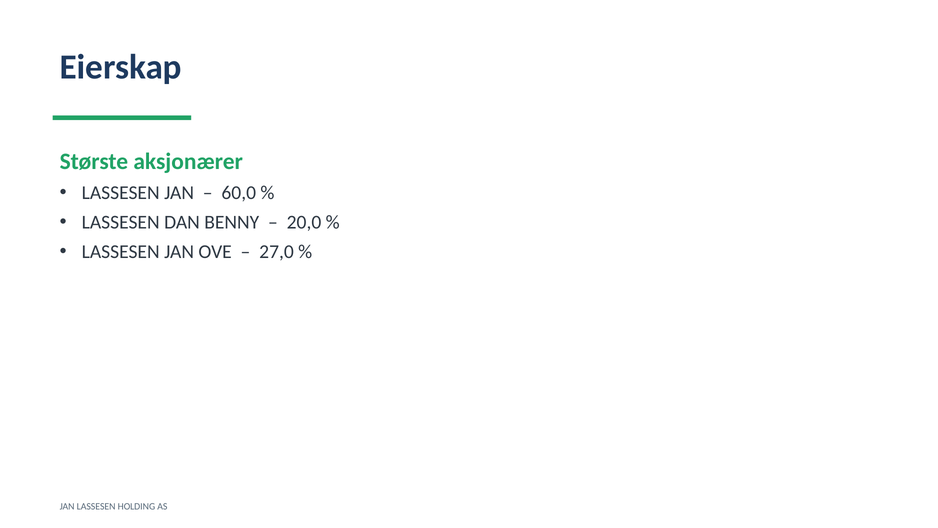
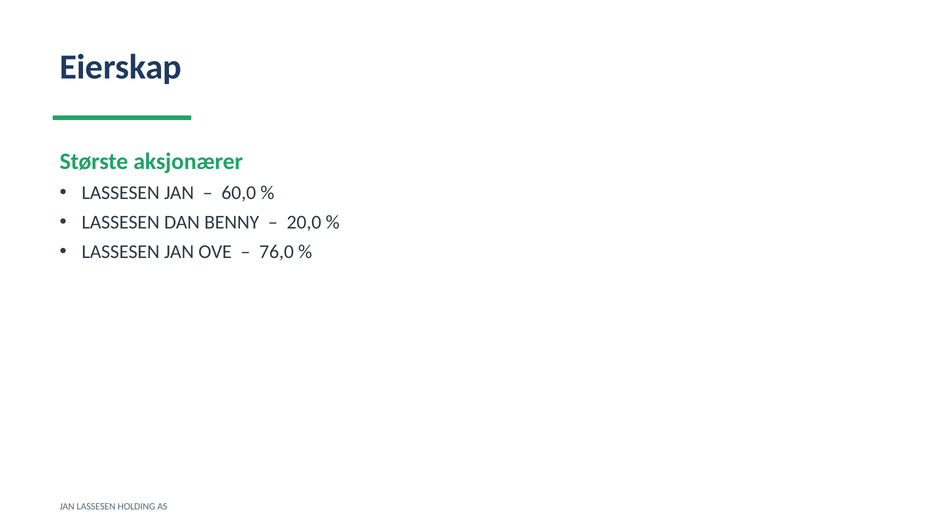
27,0: 27,0 -> 76,0 (277, 252)
